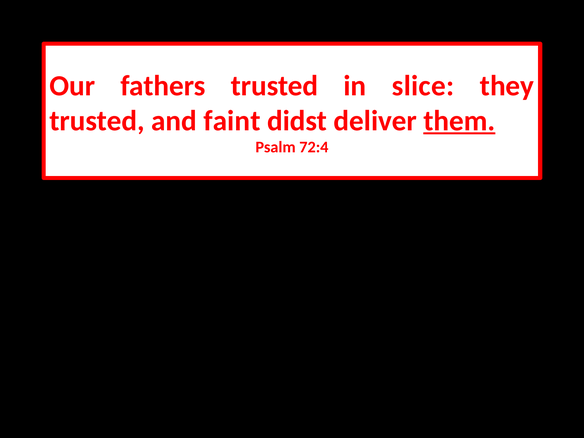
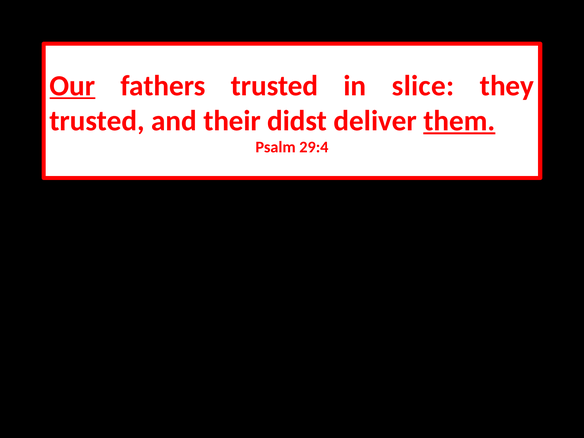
Our underline: none -> present (72, 86)
faint: faint -> their (232, 121)
72:4: 72:4 -> 29:4 (314, 147)
